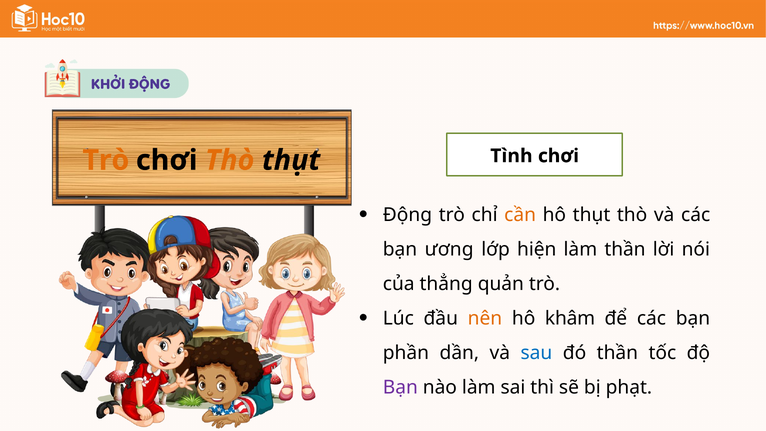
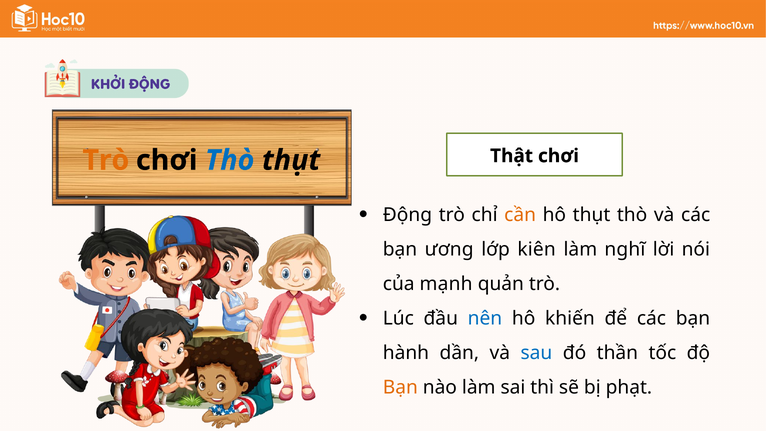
Thò colour: orange -> blue (230, 160)
Tình: Tình -> Thật (512, 156)
hiện: hiện -> kiên (537, 249)
làm thần: thần -> nghĩ (625, 249)
thẳng: thẳng -> mạnh (446, 284)
nên colour: orange -> blue (485, 318)
khâm: khâm -> khiến (570, 318)
phần: phần -> hành (406, 353)
Bạn colour: purple -> orange (400, 387)
